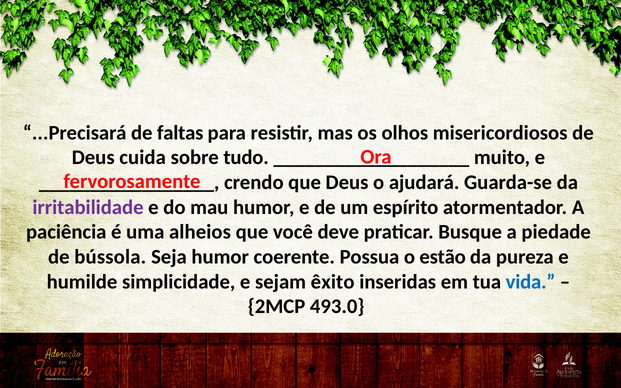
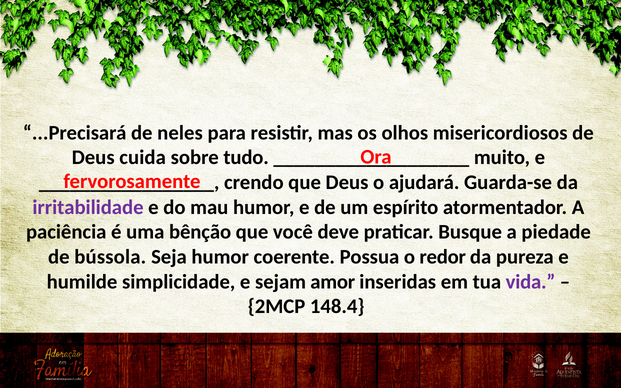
faltas: faltas -> neles (180, 133)
alheios: alheios -> bênção (200, 232)
estão: estão -> redor (443, 257)
êxito: êxito -> amor (333, 282)
vida colour: blue -> purple (531, 282)
493.0: 493.0 -> 148.4 (337, 307)
